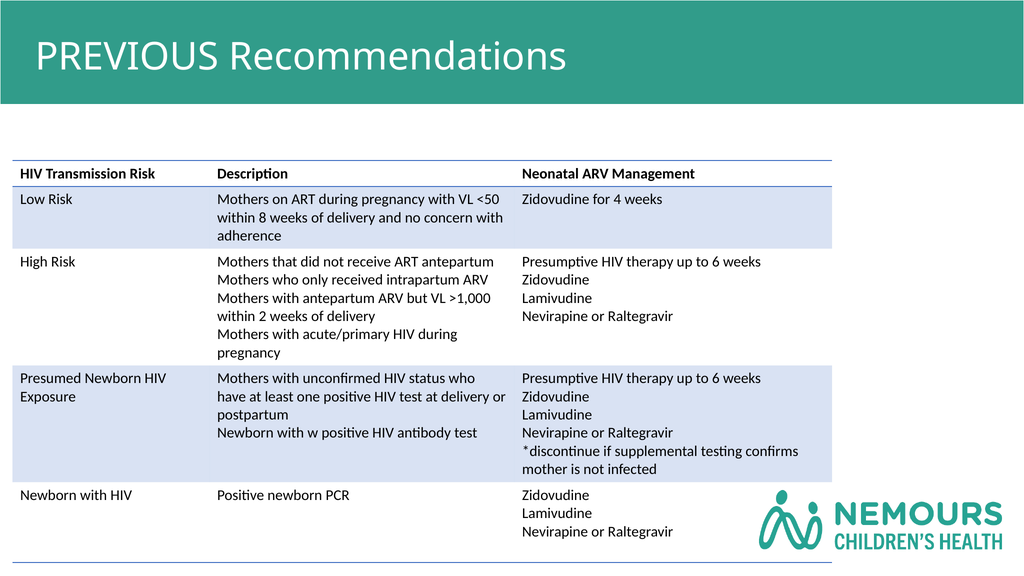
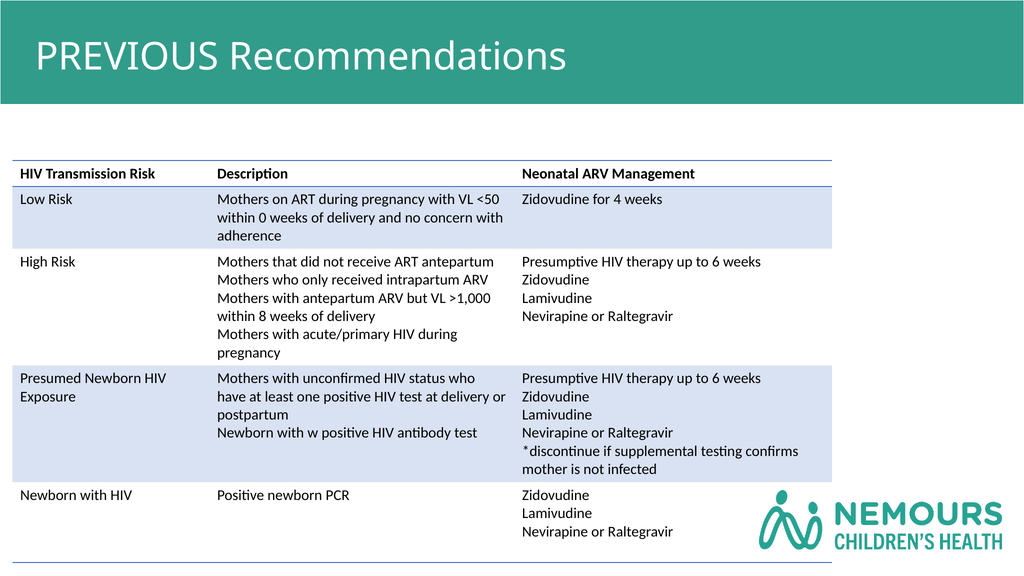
8: 8 -> 0 (263, 218)
2: 2 -> 8 (263, 316)
